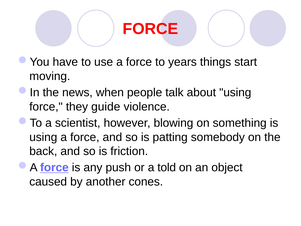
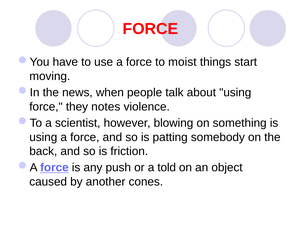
years: years -> moist (182, 62)
guide: guide -> notes (106, 107)
